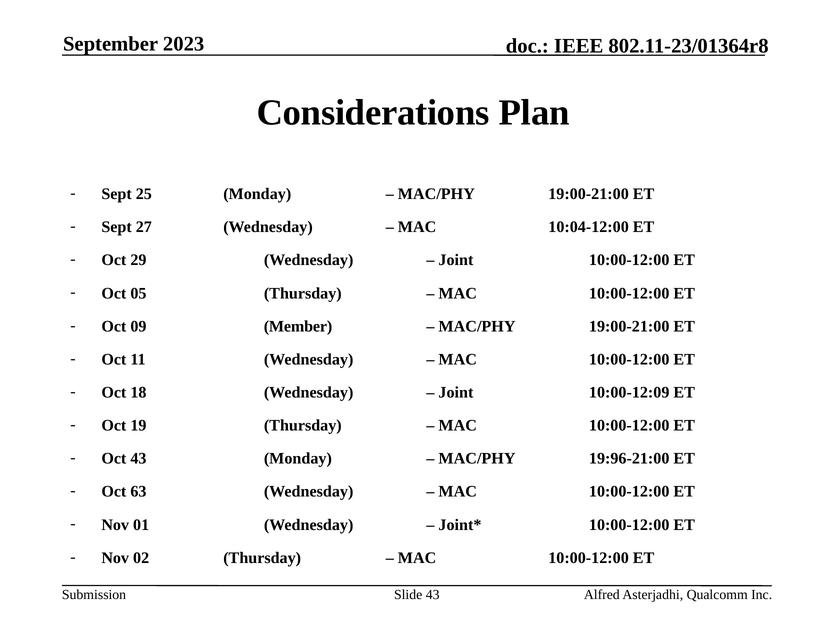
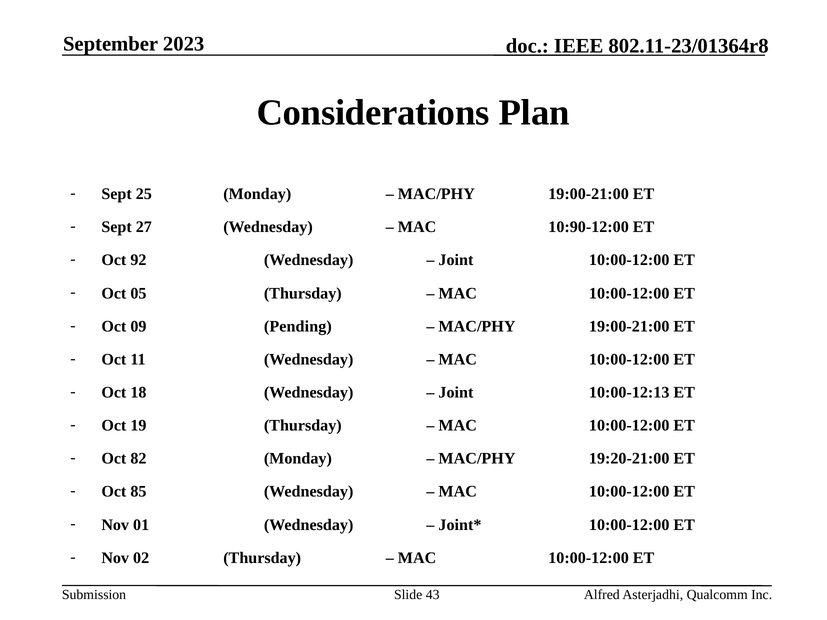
10:04-12:00: 10:04-12:00 -> 10:90-12:00 (589, 227)
29: 29 -> 92 (138, 260)
Member: Member -> Pending (298, 326)
10:00-12:09: 10:00-12:09 -> 10:00-12:13 (629, 393)
Oct 43: 43 -> 82 (138, 459)
19:96-21:00: 19:96-21:00 -> 19:20-21:00 (629, 459)
63: 63 -> 85 (138, 492)
